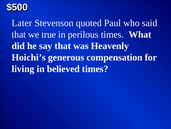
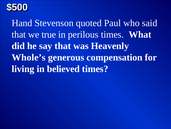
Later: Later -> Hand (22, 23)
Hoichi’s: Hoichi’s -> Whole’s (29, 57)
